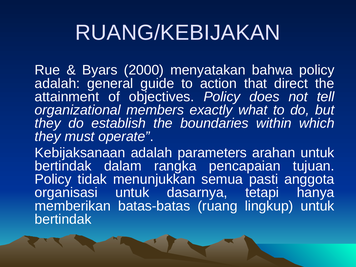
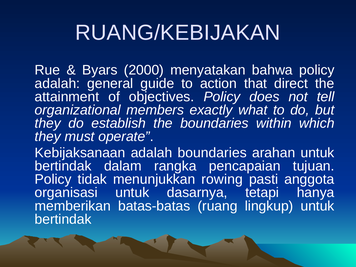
adalah parameters: parameters -> boundaries (212, 153)
semua: semua -> rowing (222, 179)
